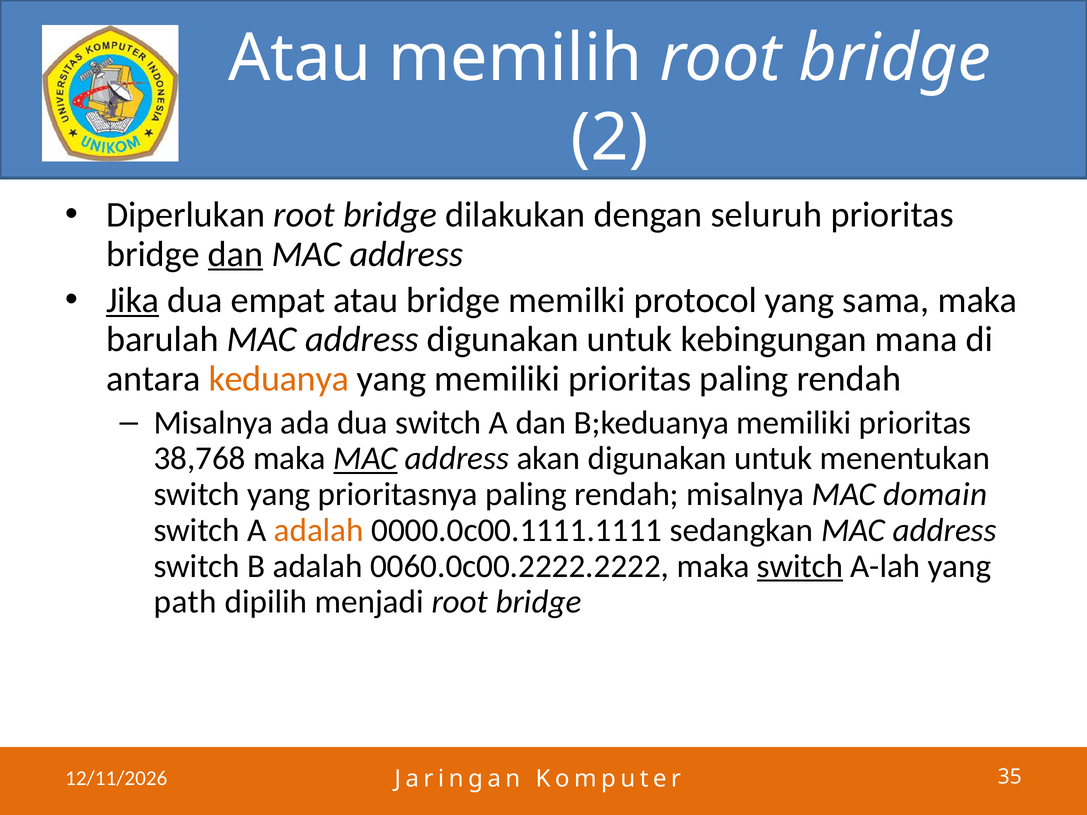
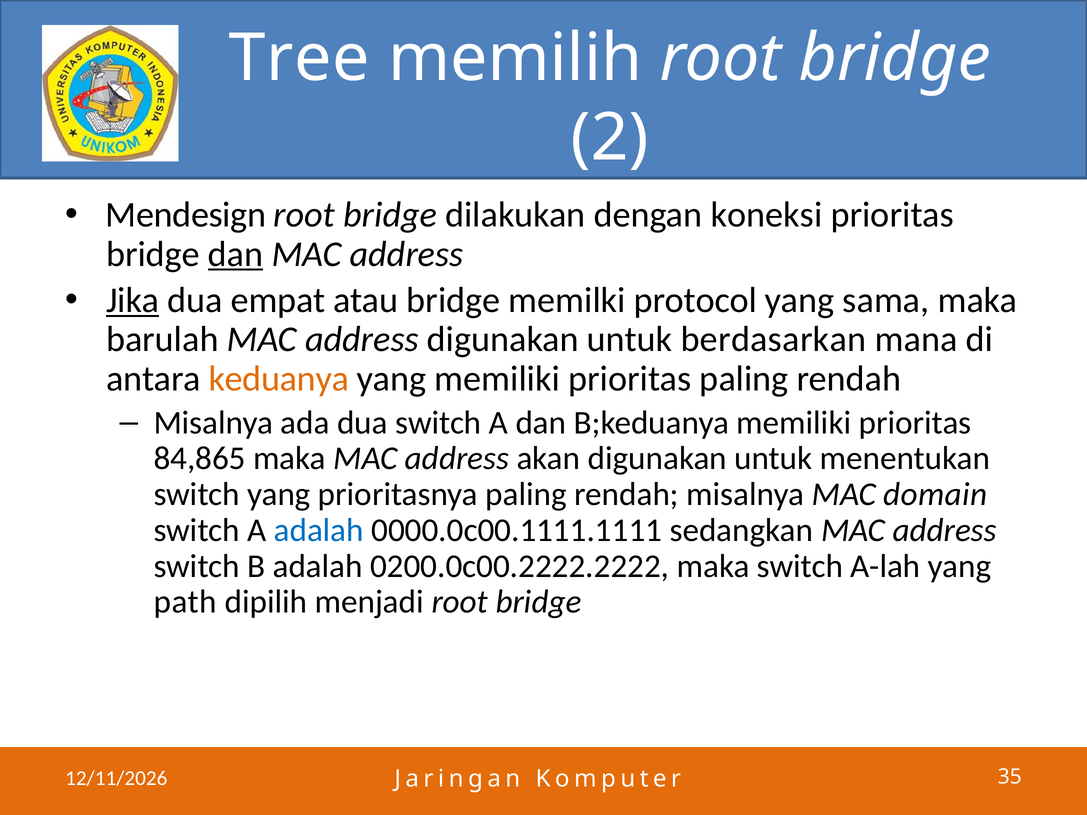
Atau: Atau -> Tree (299, 58)
Diperlukan: Diperlukan -> Mendesign (186, 215)
seluruh: seluruh -> koneksi (766, 215)
kebingungan: kebingungan -> berdasarkan (773, 340)
38,768: 38,768 -> 84,865 (200, 459)
MAC underline: present -> none (366, 459)
adalah colour: orange -> blue (319, 530)
0060.0c00.2222.2222: 0060.0c00.2222.2222 -> 0200.0c00.2222.2222 (520, 566)
switch underline: present -> none (800, 566)
